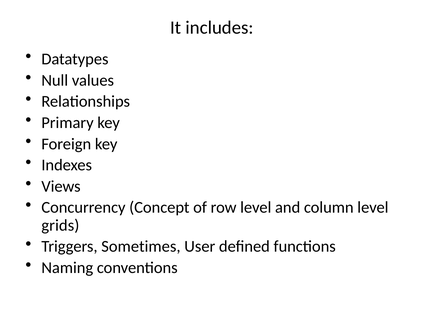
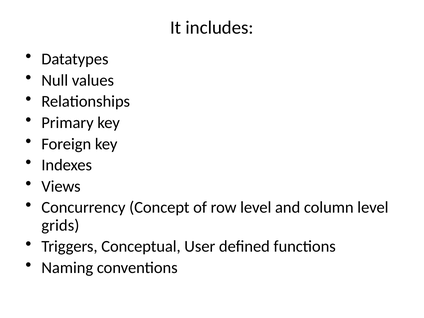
Sometimes: Sometimes -> Conceptual (141, 247)
